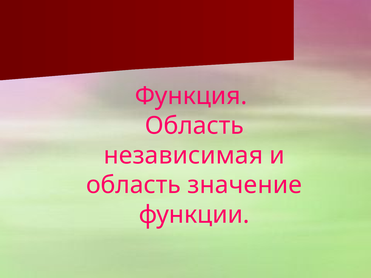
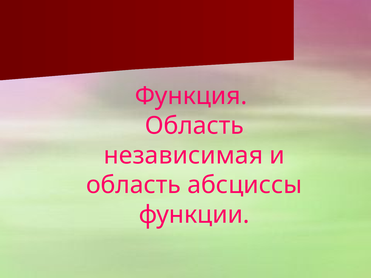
значение: значение -> абсциссы (245, 185)
